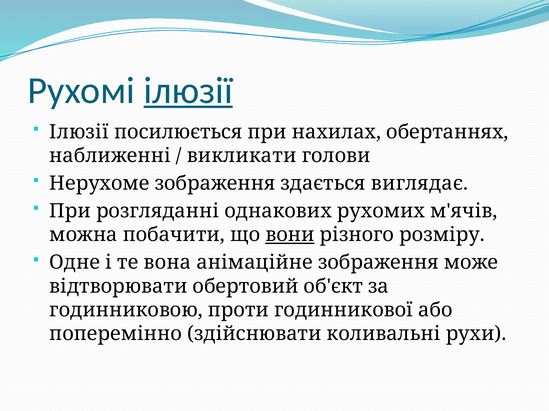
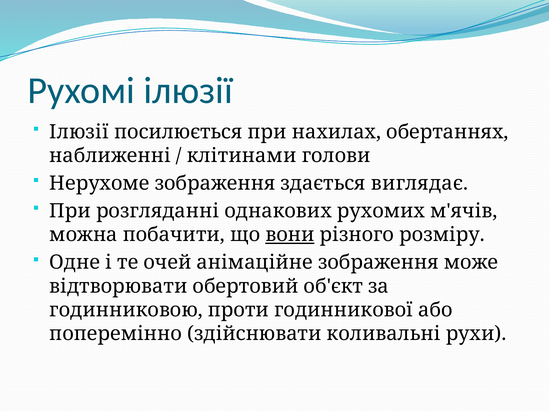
ілюзії underline: present -> none (188, 91)
викликати: викликати -> клітинами (242, 156)
вона: вона -> очей (167, 263)
